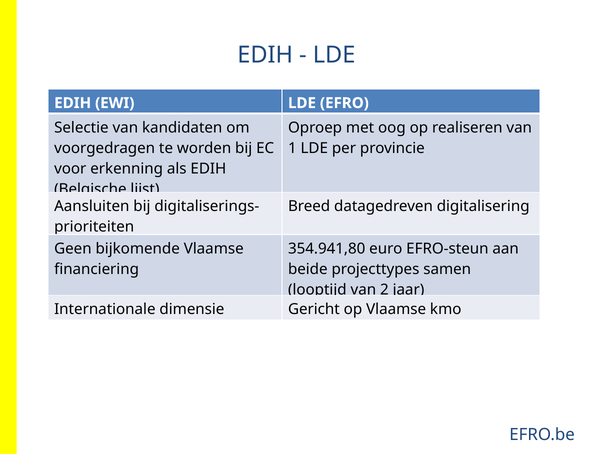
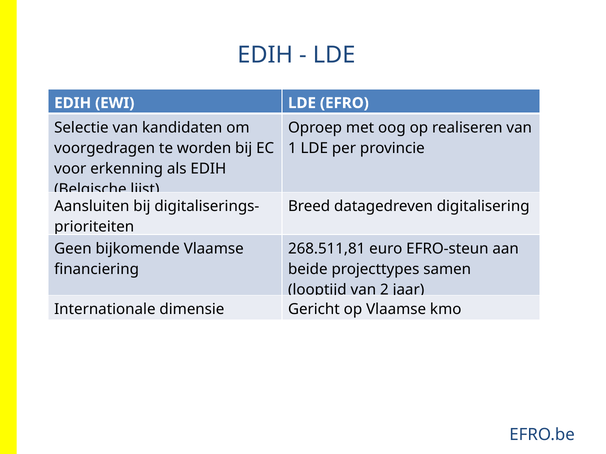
354.941,80: 354.941,80 -> 268.511,81 (327, 249)
